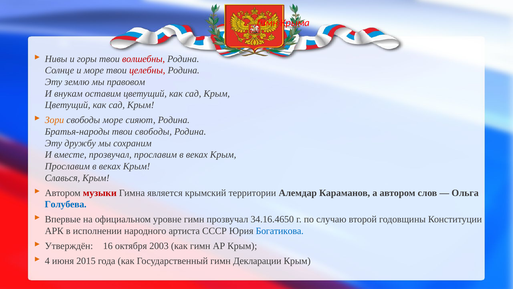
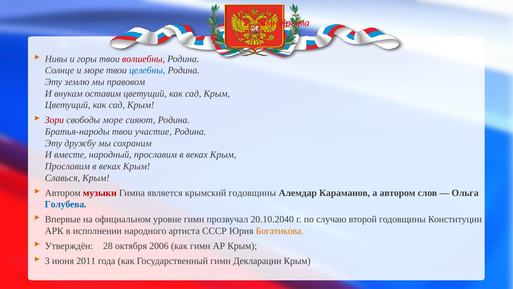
целебны colour: red -> blue (147, 70)
Зори colour: orange -> red (54, 120)
твои свободы: свободы -> участие (153, 131)
вместе прозвучал: прозвучал -> народный (110, 154)
крымский территории: территории -> годовщины (252, 193)
34.16.4650: 34.16.4650 -> 20.10.2040 (272, 219)
Богатикова colour: blue -> orange (280, 231)
16: 16 -> 28 (108, 246)
2003: 2003 -> 2006 (159, 246)
4: 4 -> 3 (47, 261)
2015: 2015 -> 2011 (86, 261)
